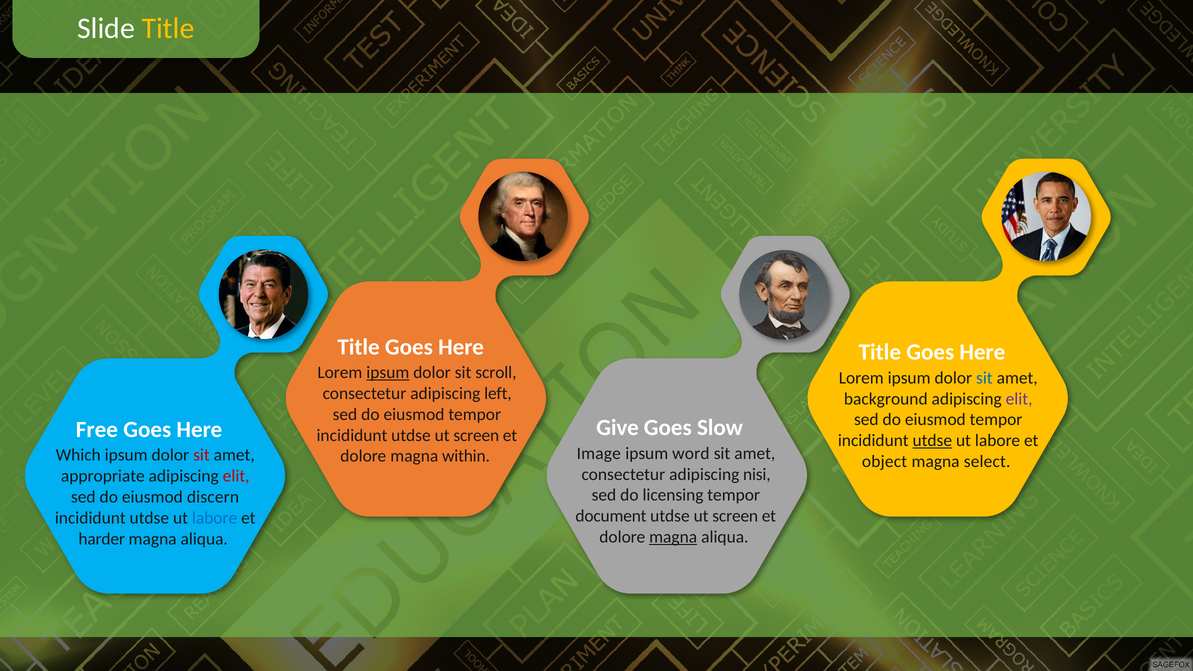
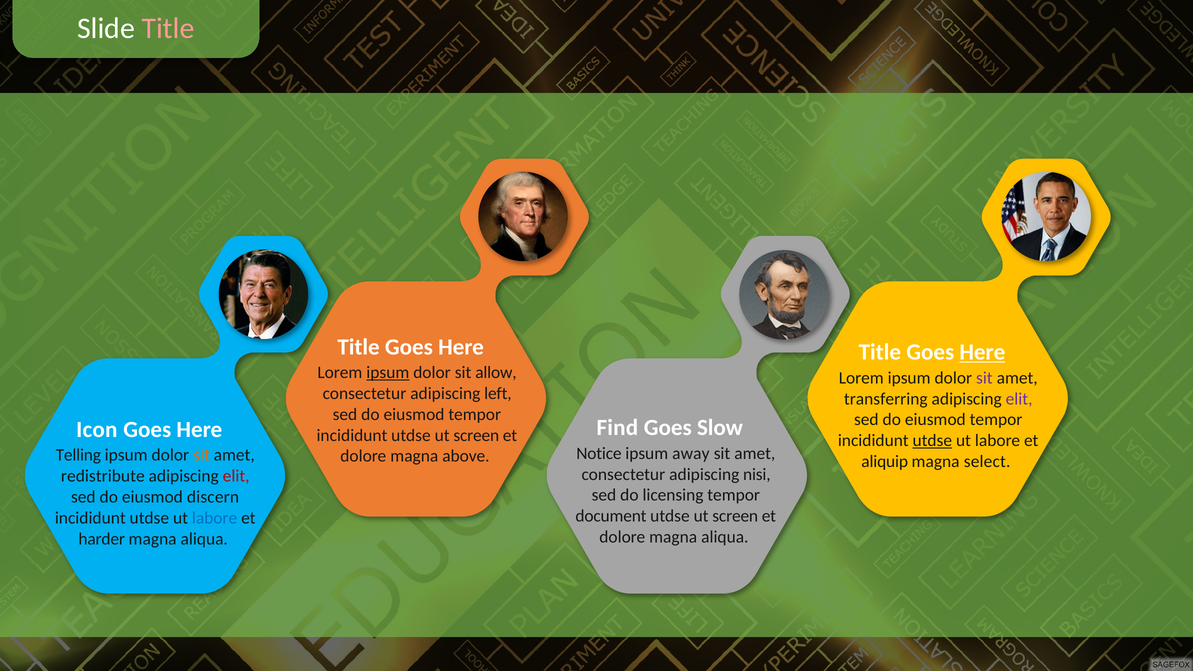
Title colour: yellow -> pink (168, 28)
Here underline: none -> present (982, 352)
scroll: scroll -> allow (496, 373)
sit colour: blue -> purple (984, 378)
background: background -> transferring (886, 399)
Give: Give -> Find (617, 428)
Free: Free -> Icon (97, 429)
Image: Image -> Notice (599, 453)
word: word -> away (691, 453)
Which: Which -> Telling (78, 455)
sit colour: red -> orange (201, 455)
within: within -> above (466, 456)
object: object -> aliquip (885, 461)
appropriate: appropriate -> redistribute (103, 476)
magna underline: present -> none (673, 537)
